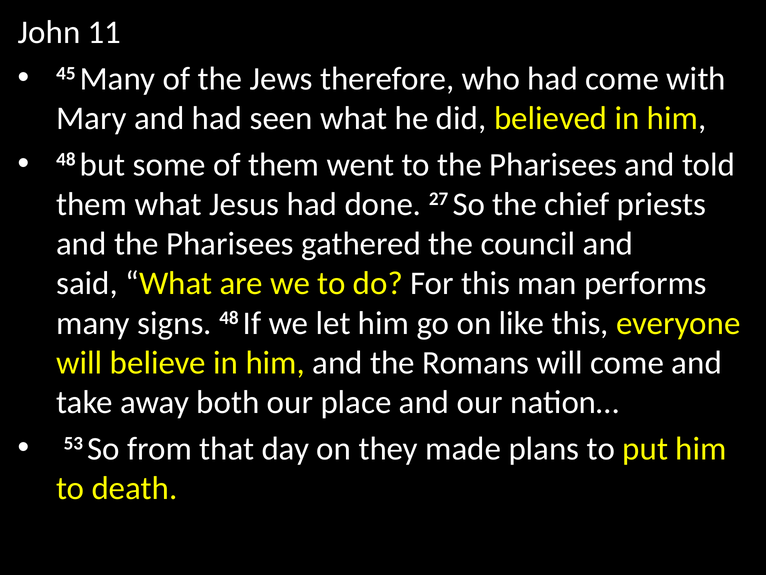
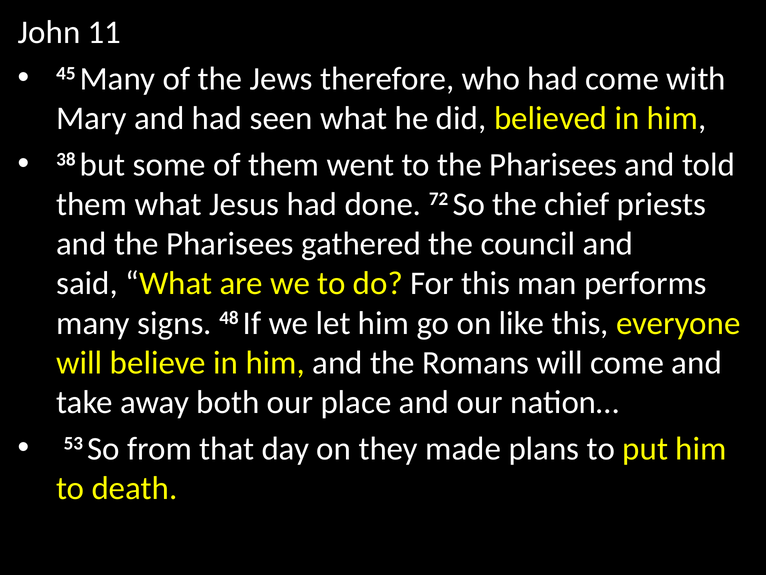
48: 48 -> 38 (66, 159)
27: 27 -> 72 (439, 199)
